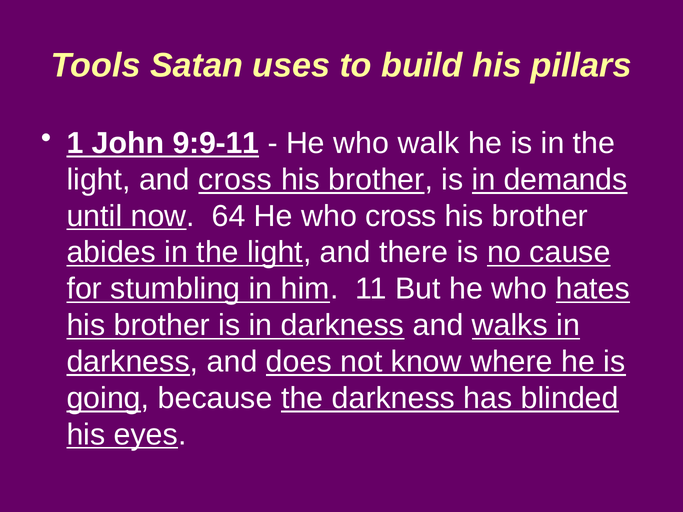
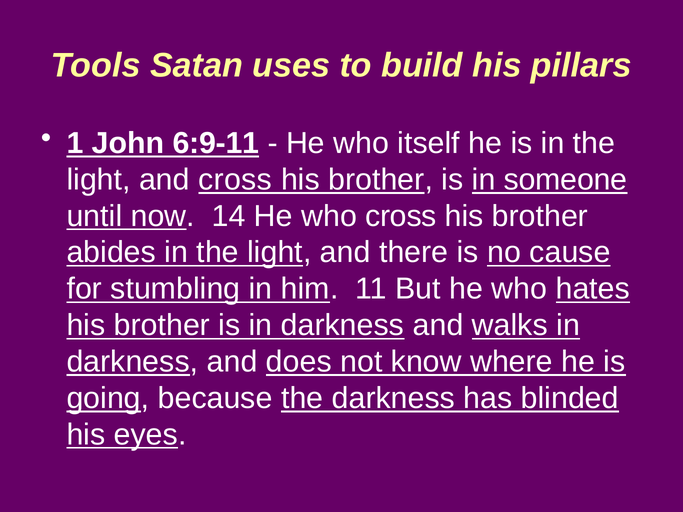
9:9-11: 9:9-11 -> 6:9-11 (216, 143)
walk: walk -> itself (429, 143)
demands: demands -> someone (566, 180)
64: 64 -> 14 (229, 216)
